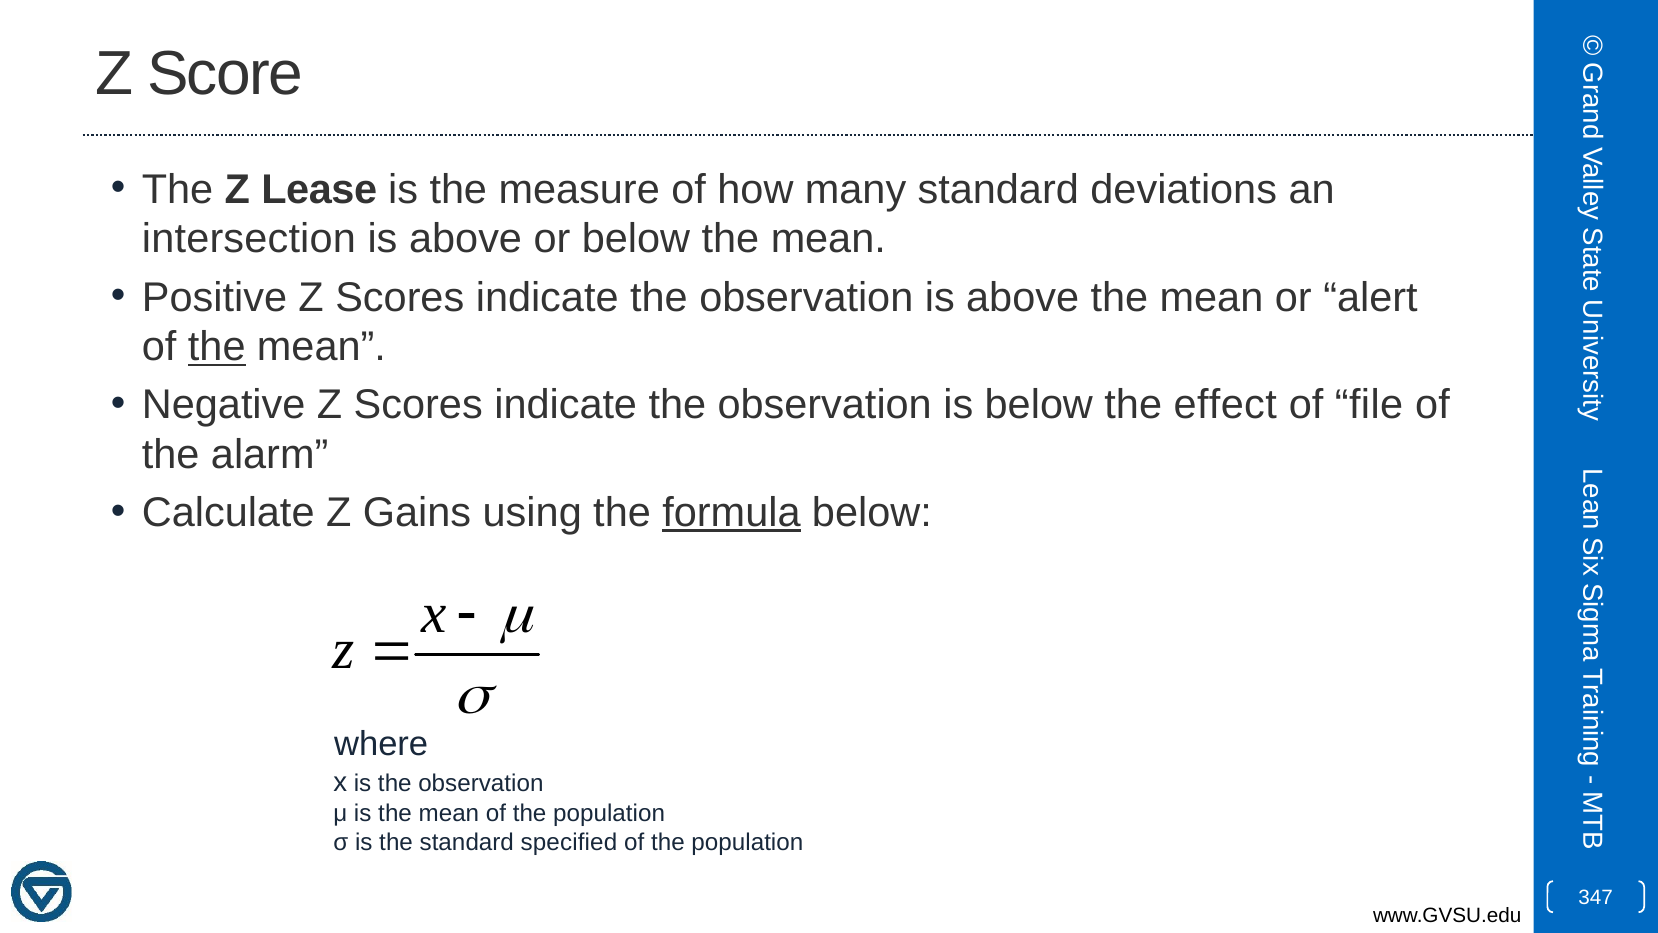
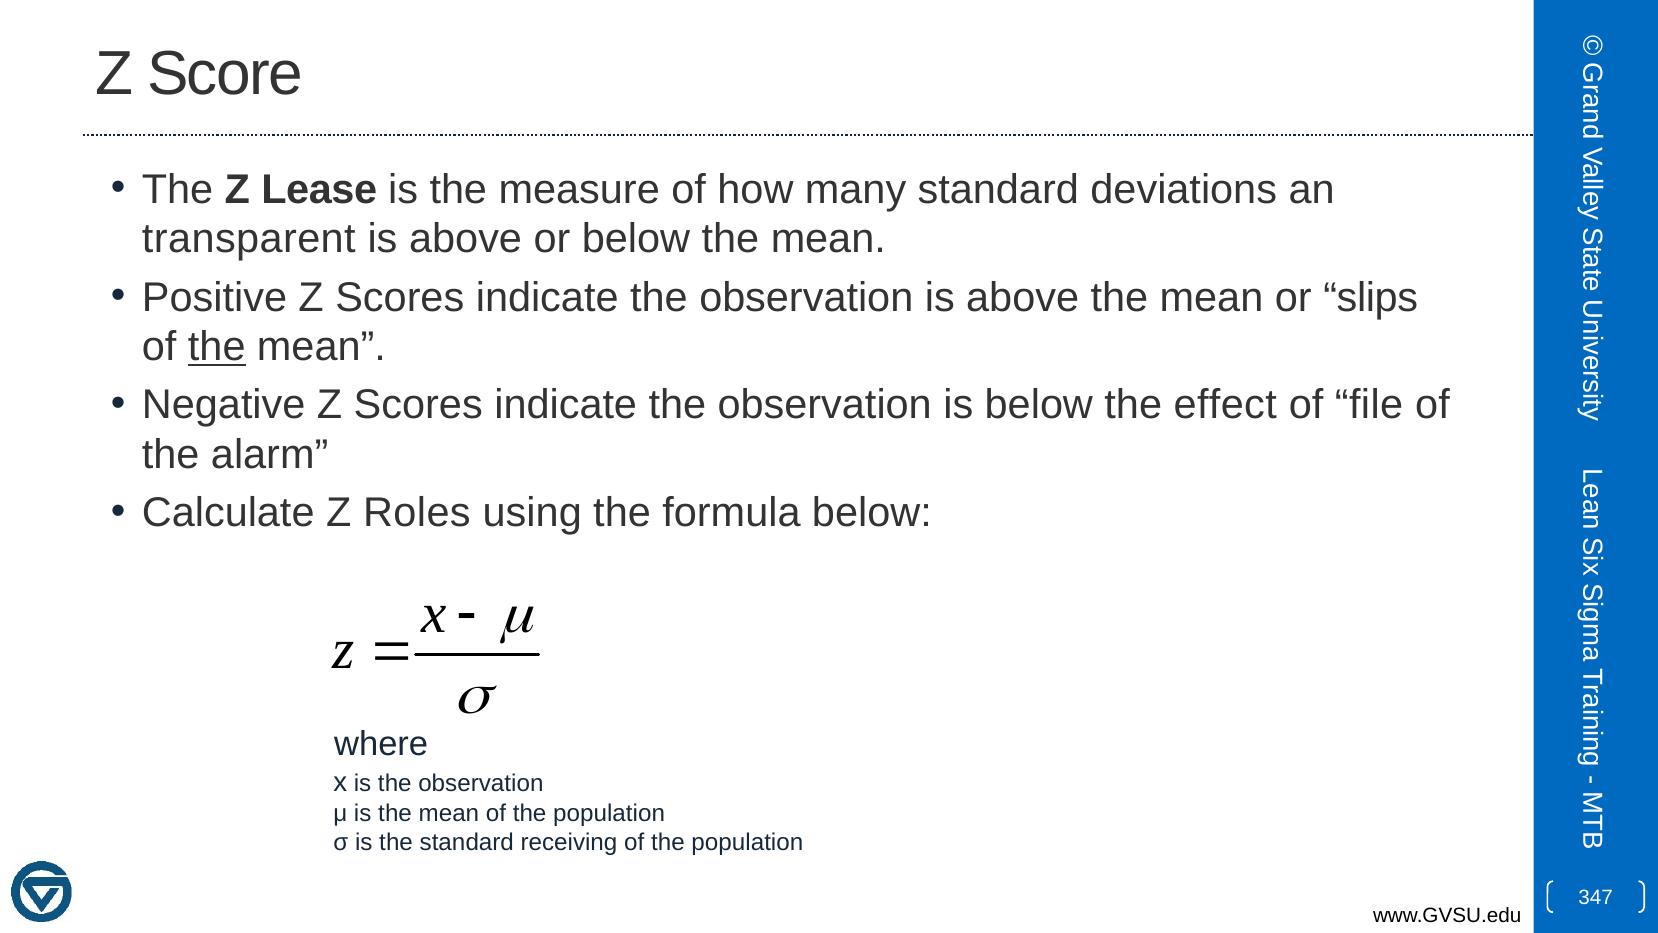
intersection: intersection -> transparent (249, 239)
alert: alert -> slips (1371, 297)
Gains: Gains -> Roles (417, 513)
formula underline: present -> none (731, 513)
specified: specified -> receiving (569, 842)
